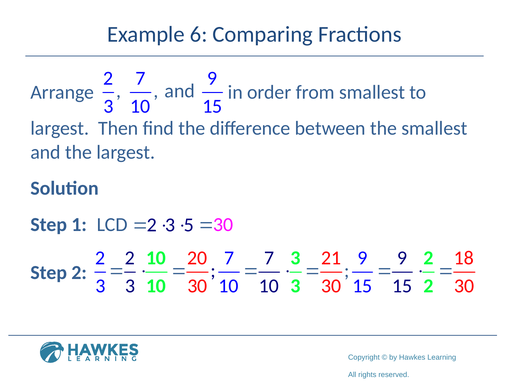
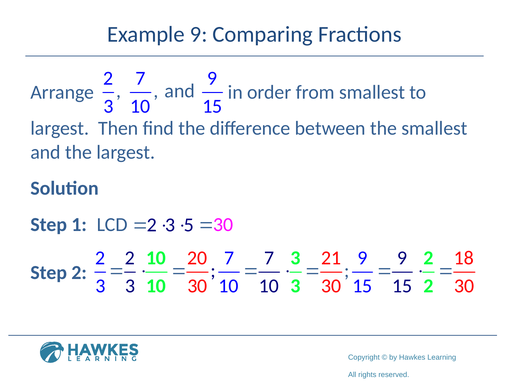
Example 6: 6 -> 9 (199, 34)
